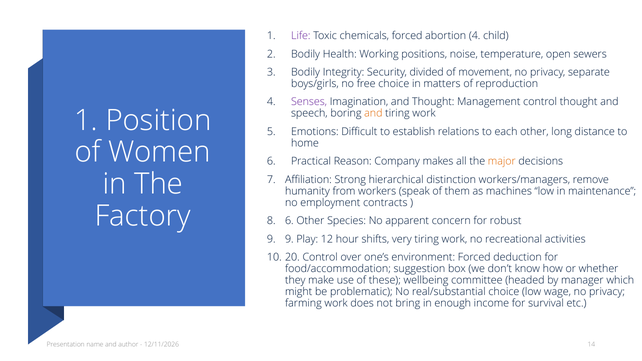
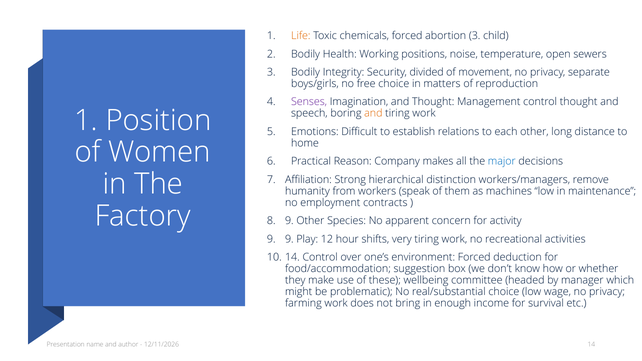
Life colour: purple -> orange (301, 36)
abortion 4: 4 -> 3 (475, 36)
major colour: orange -> blue (502, 161)
8 6: 6 -> 9 (289, 221)
robust: robust -> activity (506, 221)
10 20: 20 -> 14 (292, 257)
